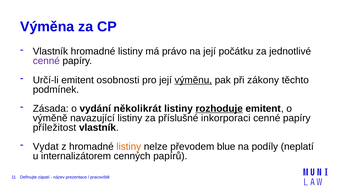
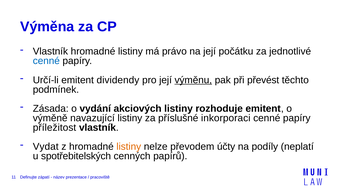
cenné colour: purple -> blue (46, 61)
osobnosti: osobnosti -> dividendy (118, 80)
zákony: zákony -> převést (263, 80)
několikrát: několikrát -> akciových (138, 109)
rozhoduje underline: present -> none (219, 109)
blue: blue -> účty (226, 147)
internalizátorem: internalizátorem -> spotřebitelských (76, 156)
